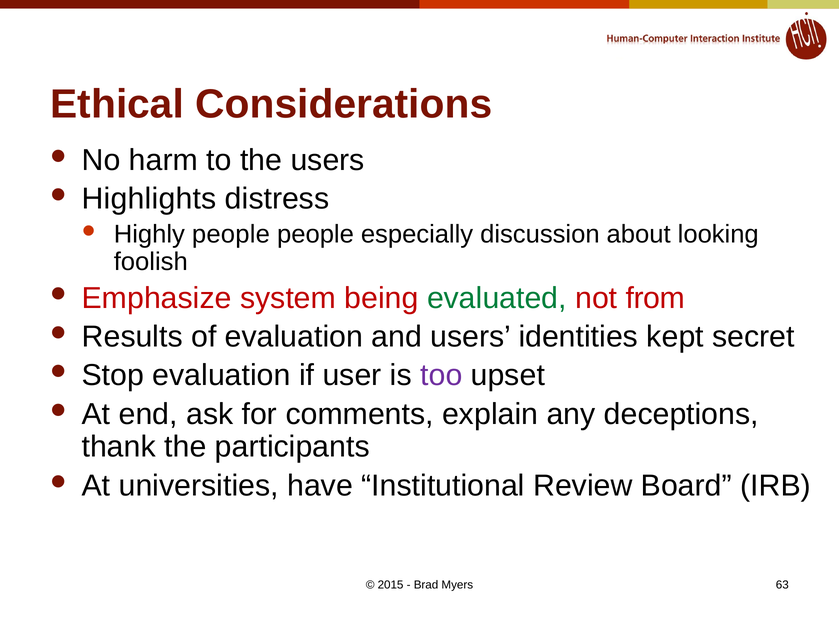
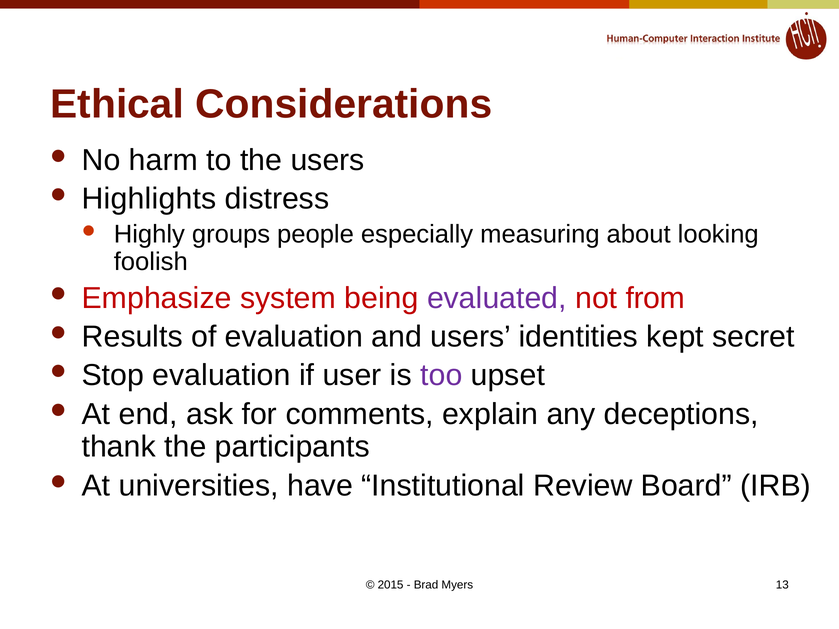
Highly people: people -> groups (231, 234)
discussion: discussion -> measuring (540, 234)
evaluated colour: green -> purple (497, 298)
63: 63 -> 13 (782, 585)
